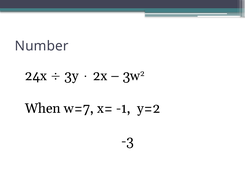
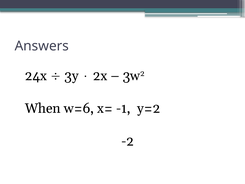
Number: Number -> Answers (42, 46)
w=7: w=7 -> w=6 (79, 108)
-3: -3 -> -2 (128, 141)
